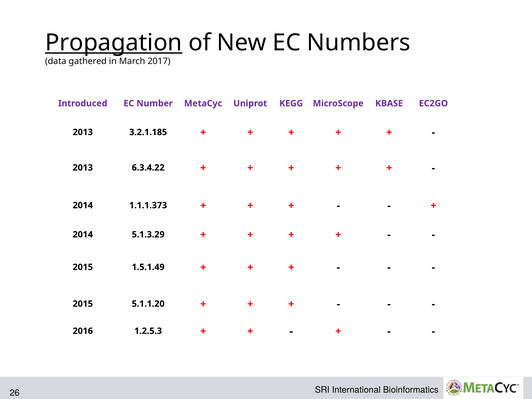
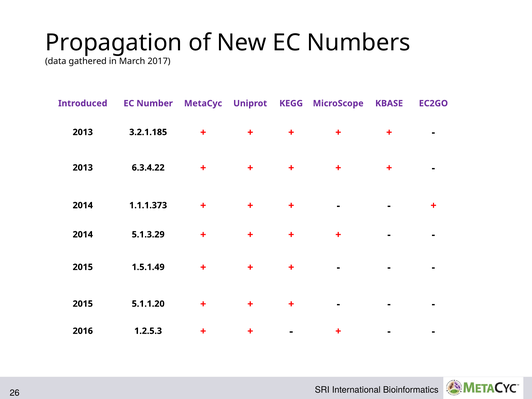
Propagation underline: present -> none (114, 43)
